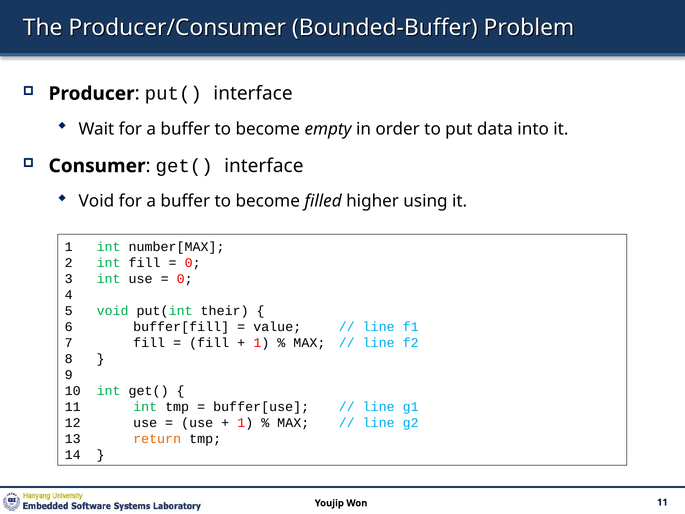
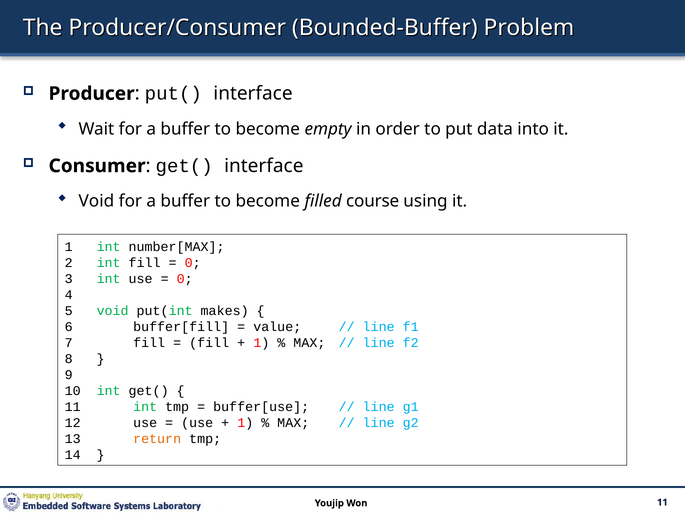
higher: higher -> course (373, 201)
their: their -> makes (225, 311)
